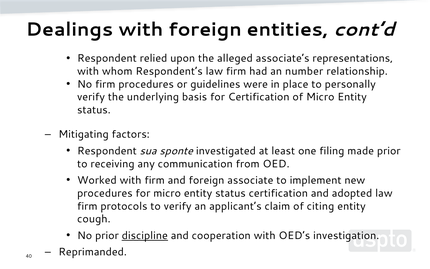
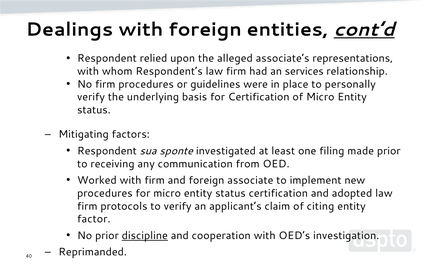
cont’d underline: none -> present (364, 30)
number: number -> services (304, 71)
cough: cough -> factor (94, 219)
